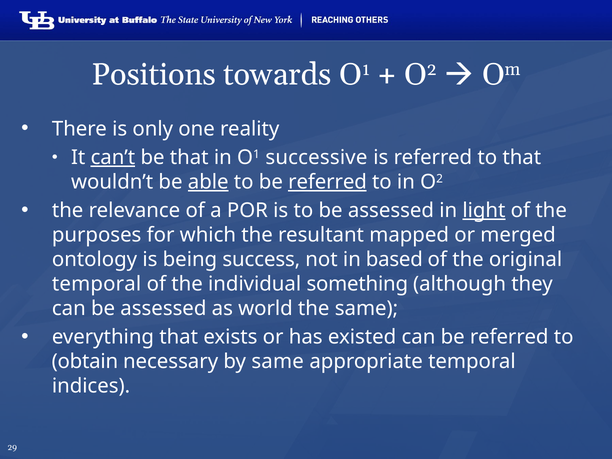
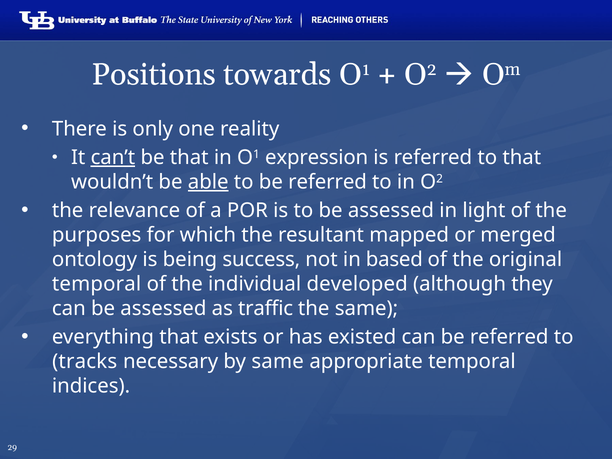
successive: successive -> expression (317, 157)
referred underline: present -> none (328, 182)
light underline: present -> none (484, 210)
something: something -> developed (357, 284)
world: world -> traffic (266, 308)
obtain: obtain -> tracks (85, 361)
